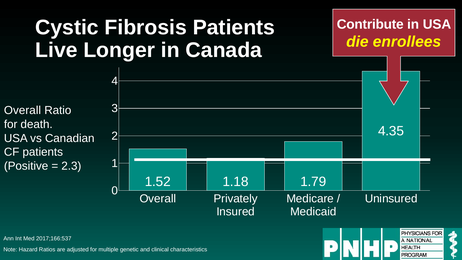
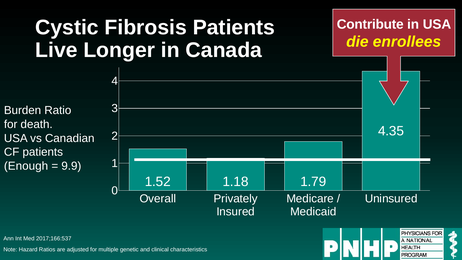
Overall: Overall -> Burden (23, 110)
Positive: Positive -> Enough (26, 166)
2.3: 2.3 -> 9.9 (71, 166)
